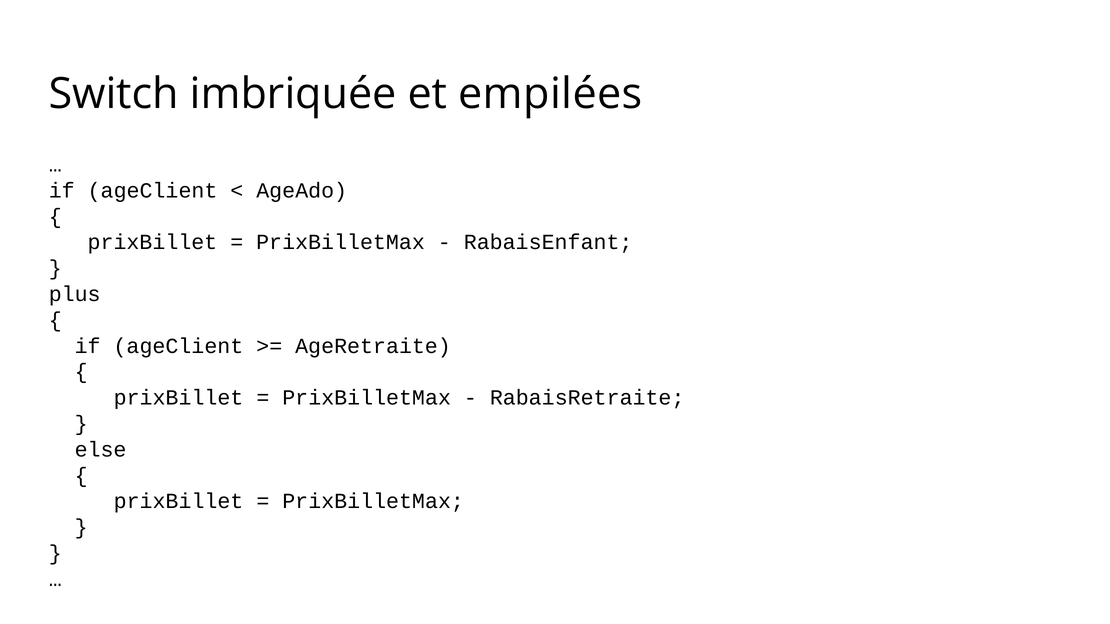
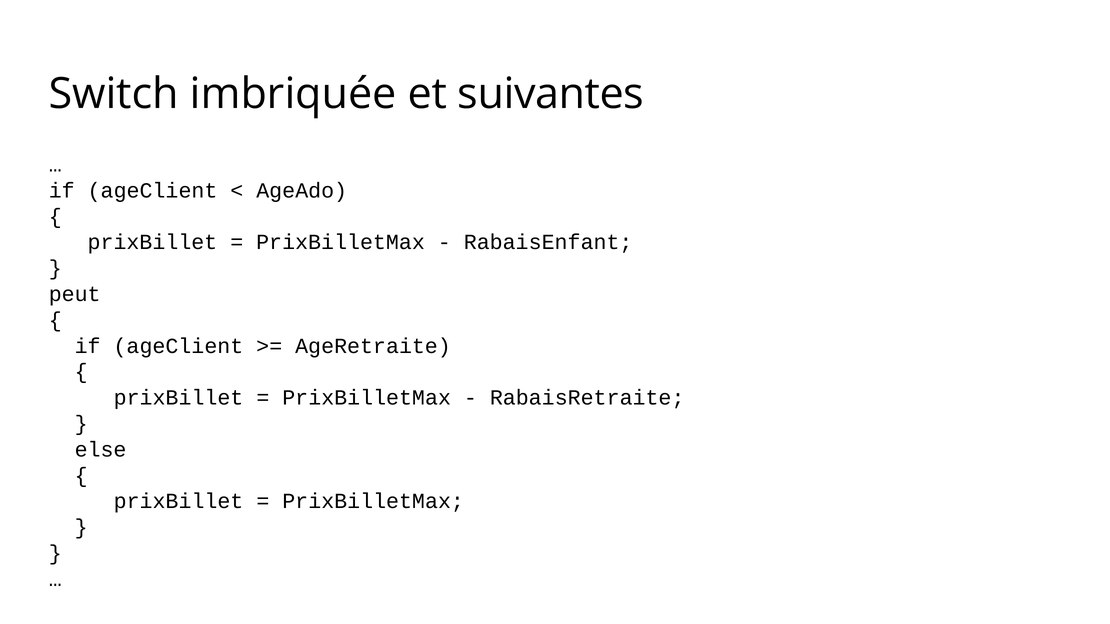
empilées: empilées -> suivantes (551, 94)
plus: plus -> peut (75, 294)
